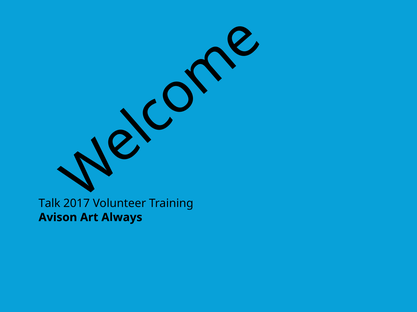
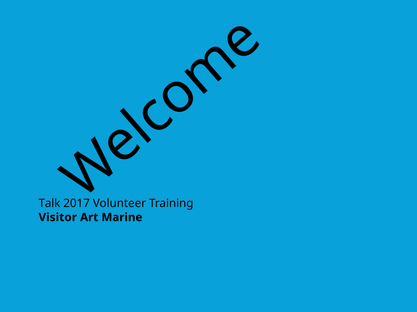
Avison: Avison -> Visitor (58, 218)
Always: Always -> Marine (122, 218)
